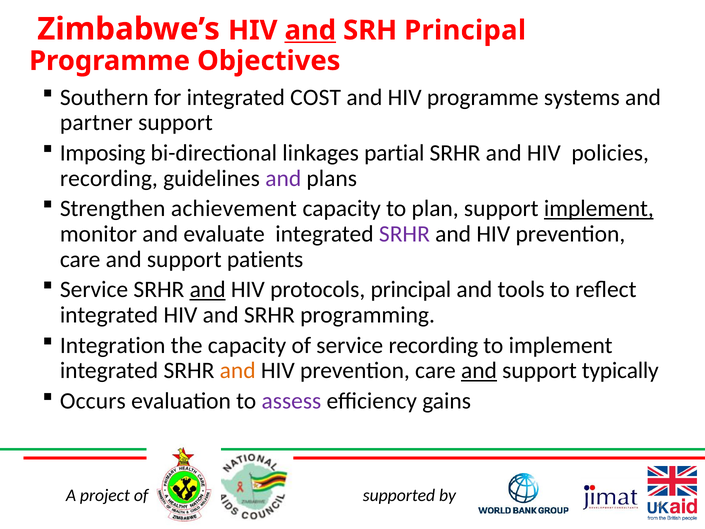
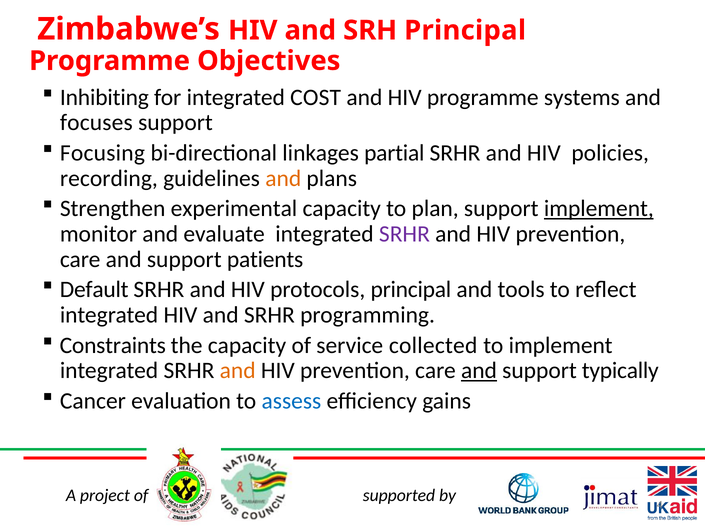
and underline: present -> none (310, 30)
Southern: Southern -> Inhibiting (104, 97)
partner: partner -> focuses (96, 123)
Imposing: Imposing -> Focusing (102, 153)
and colour: purple -> orange (283, 178)
achievement: achievement -> experimental (234, 209)
Service: Service -> Default (94, 290)
and underline: present -> none (208, 290)
Integration: Integration -> Constraints (113, 345)
service recording: recording -> collected (433, 345)
Occurs: Occurs -> Cancer (93, 401)
assess colour: purple -> blue (291, 401)
